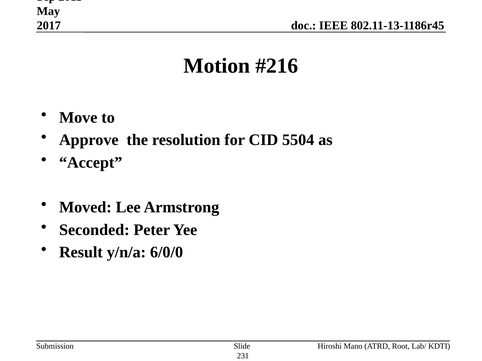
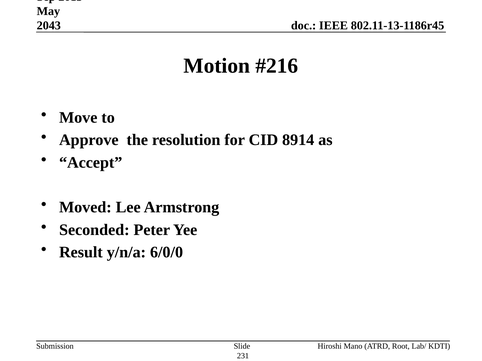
2017: 2017 -> 2043 (49, 26)
5504: 5504 -> 8914 (298, 140)
